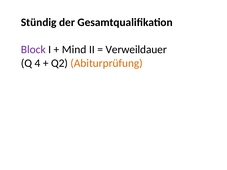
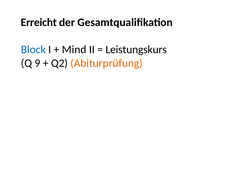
Stündig: Stündig -> Erreicht (39, 22)
Block colour: purple -> blue (33, 50)
Verweildauer: Verweildauer -> Leistungskurs (136, 50)
4: 4 -> 9 (37, 63)
